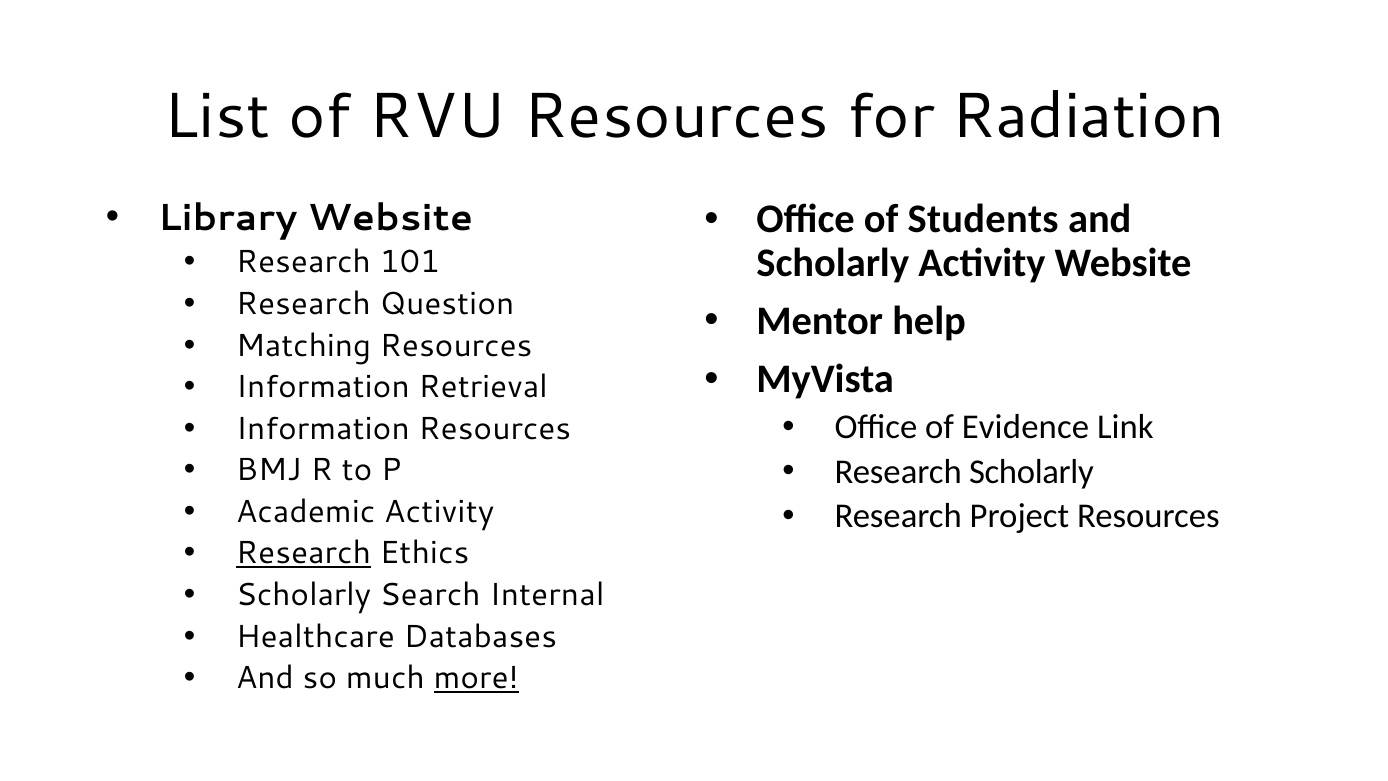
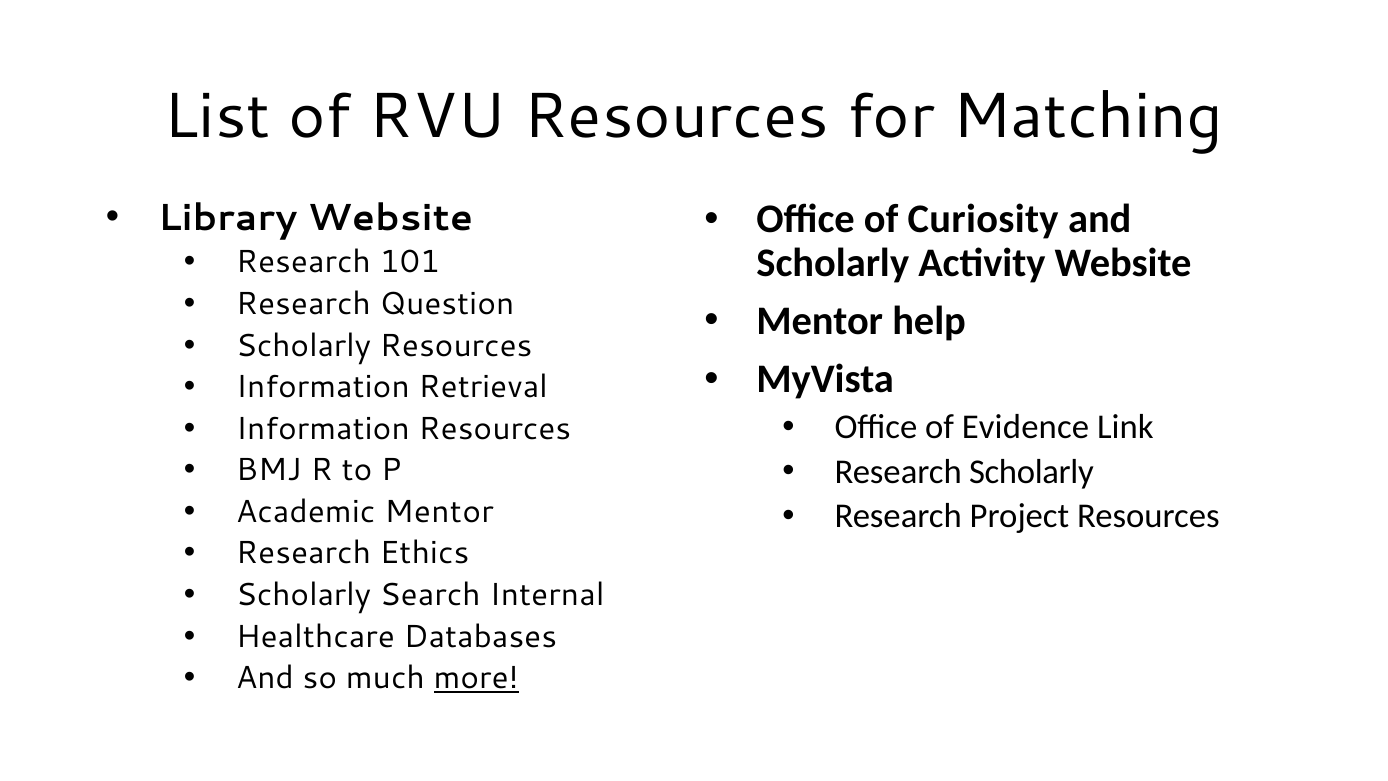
Radiation: Radiation -> Matching (1088, 117)
Students: Students -> Curiosity (983, 219)
Matching: Matching -> Scholarly (304, 345)
Academic Activity: Activity -> Mentor (439, 512)
Research underline: present -> none (303, 553)
